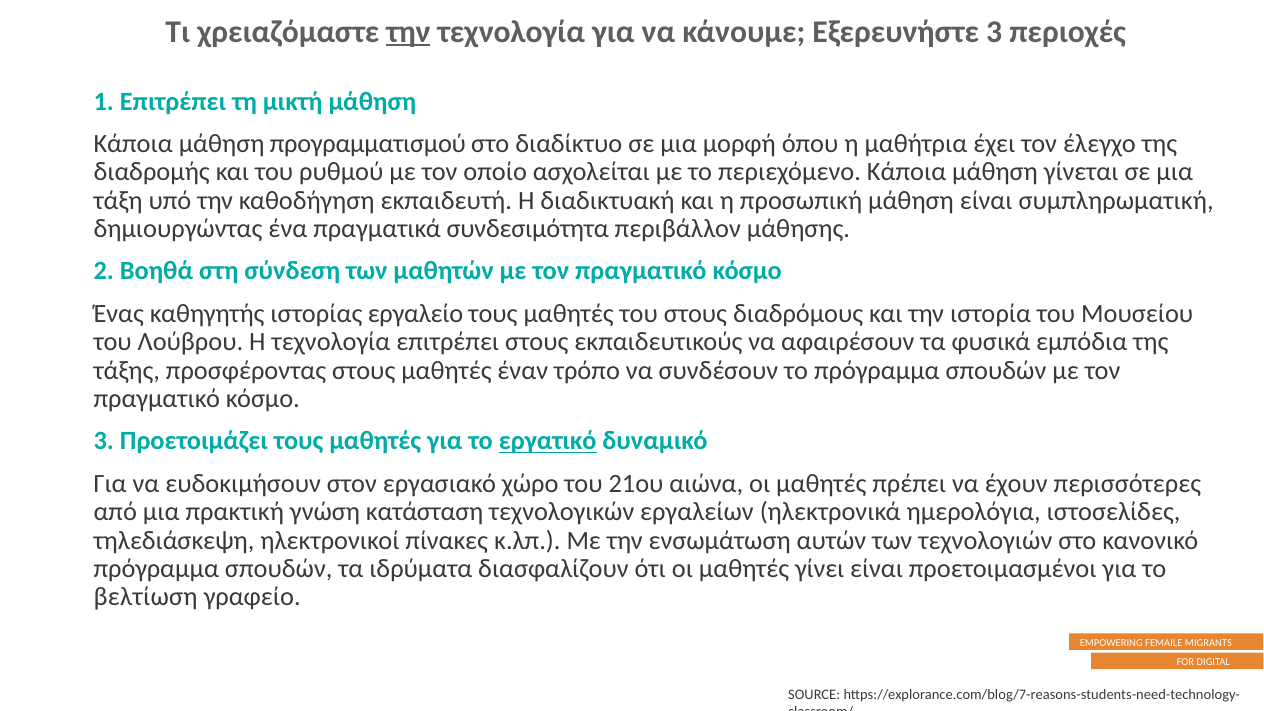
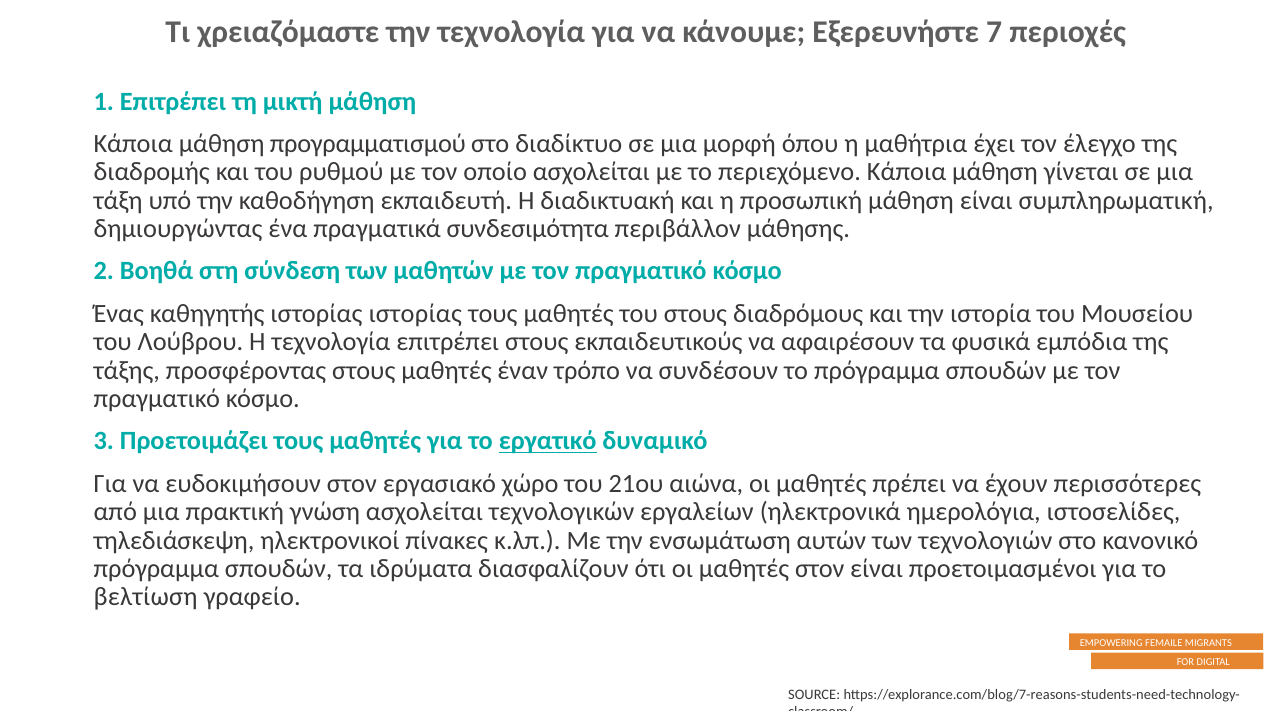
την underline: present -> none (409, 32)
Εξερευνήστε 3: 3 -> 7 (994, 32)
ιστορίας εργαλείο: εργαλείο -> ιστορίας (415, 314)
γνώση κατάσταση: κατάσταση -> ασχολείται (424, 512)
μαθητές γίνει: γίνει -> στον (820, 569)
